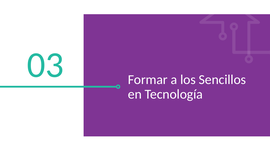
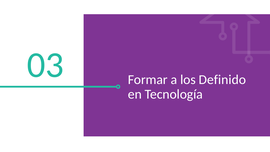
Sencillos: Sencillos -> Definido (222, 80)
